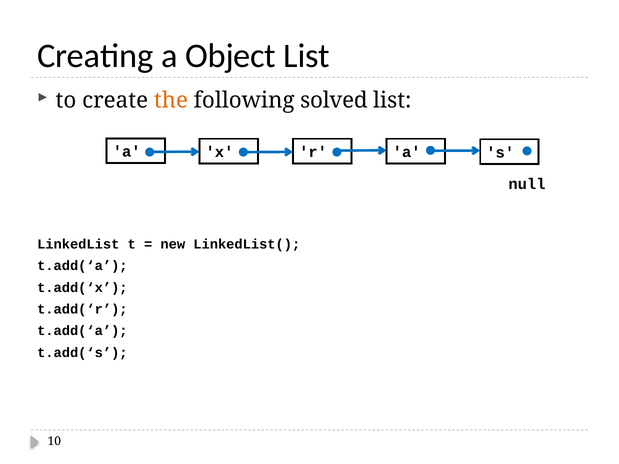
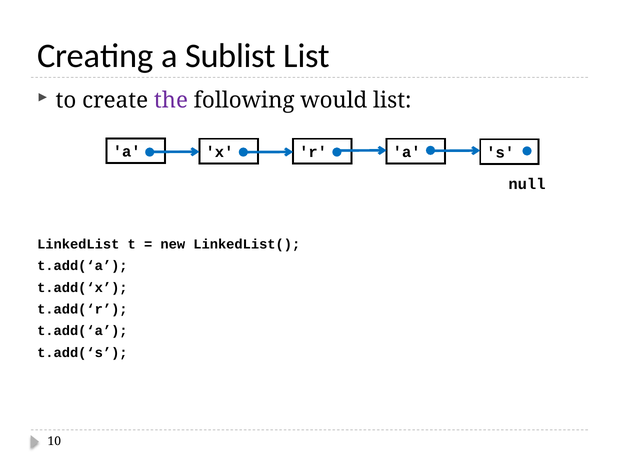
Object: Object -> Sublist (231, 56)
the colour: orange -> purple (171, 101)
solved: solved -> would (334, 101)
